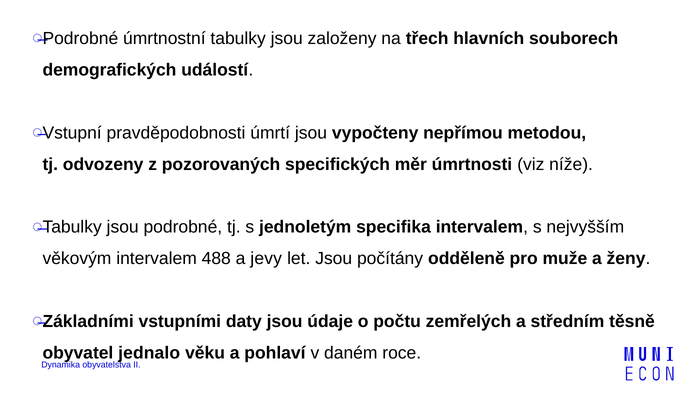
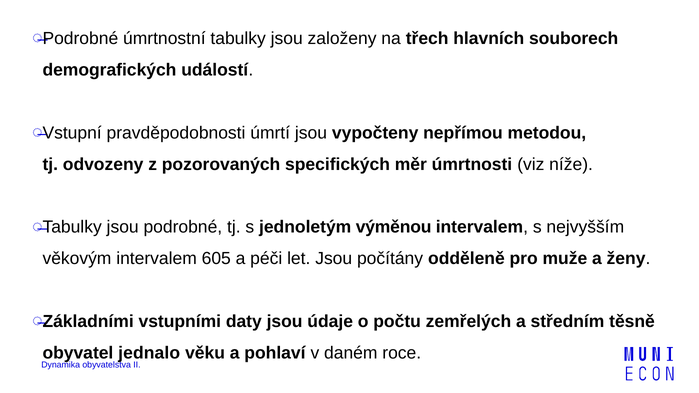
specifika: specifika -> výměnou (394, 227)
488: 488 -> 605 (216, 259)
jevy: jevy -> péči (266, 259)
